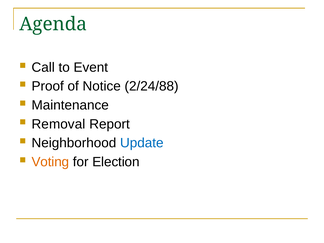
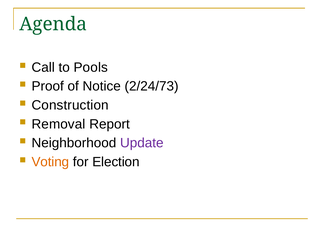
Event: Event -> Pools (91, 67)
2/24/88: 2/24/88 -> 2/24/73 (152, 86)
Maintenance: Maintenance -> Construction (70, 105)
Update colour: blue -> purple (142, 143)
